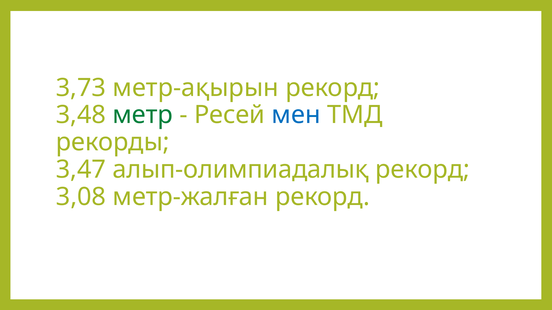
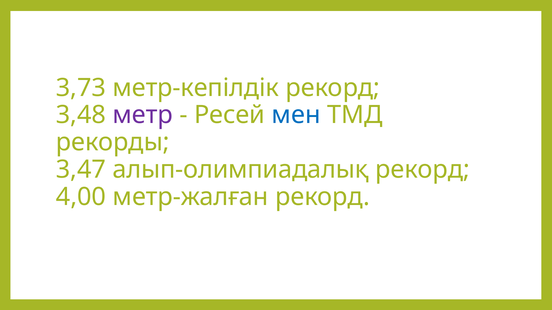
метр-ақырын: метр-ақырын -> метр-кепілдік (196, 88)
метр colour: green -> purple (143, 115)
3,08: 3,08 -> 4,00 (81, 197)
